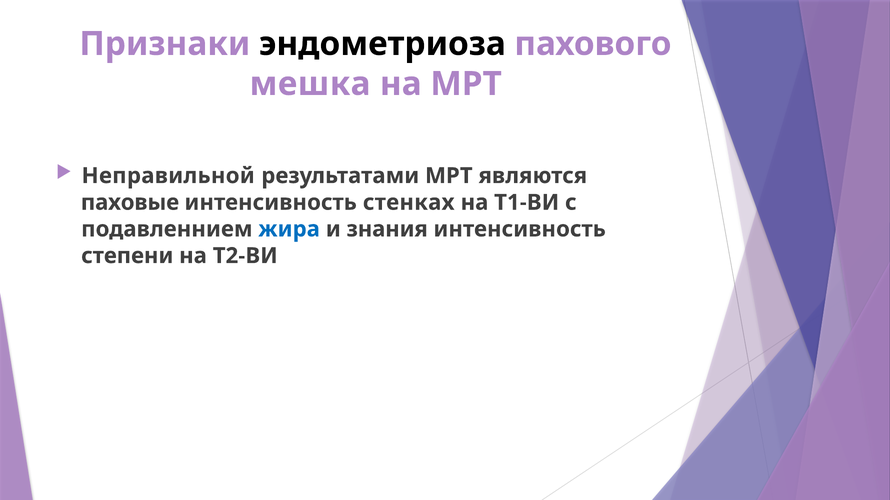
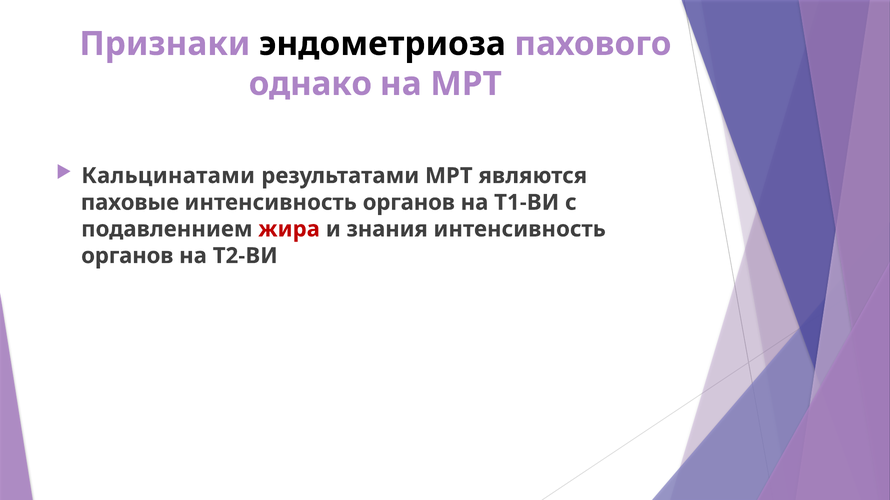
мешка: мешка -> однако (310, 84)
Неправильной: Неправильной -> Кальцинатами (168, 176)
стенках: стенках -> органов (409, 203)
жира colour: blue -> red (289, 229)
степени: степени -> органов (127, 256)
